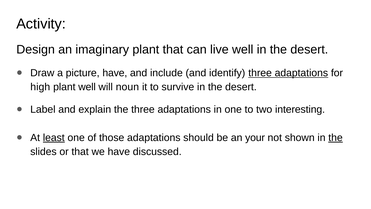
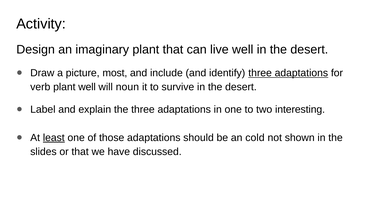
picture have: have -> most (115, 73)
high: high -> verb (40, 87)
your: your -> cold (255, 137)
the underline: present -> none (336, 137)
